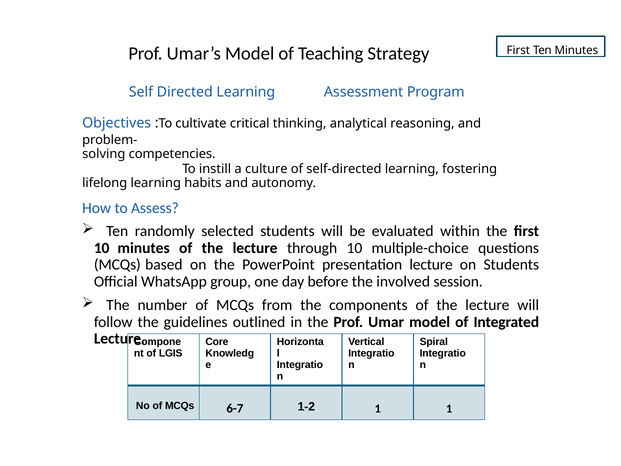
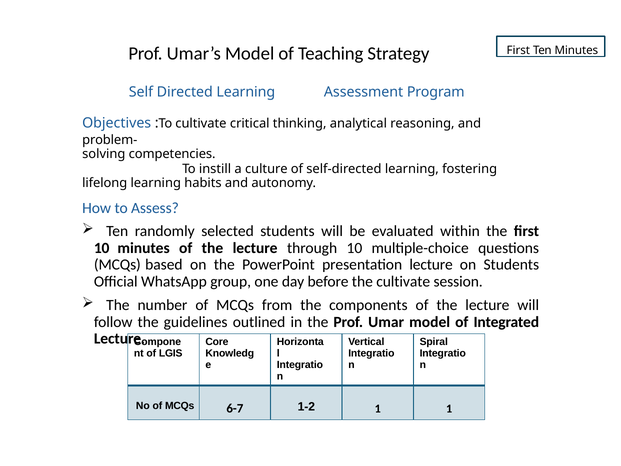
the involved: involved -> cultivate (403, 281)
